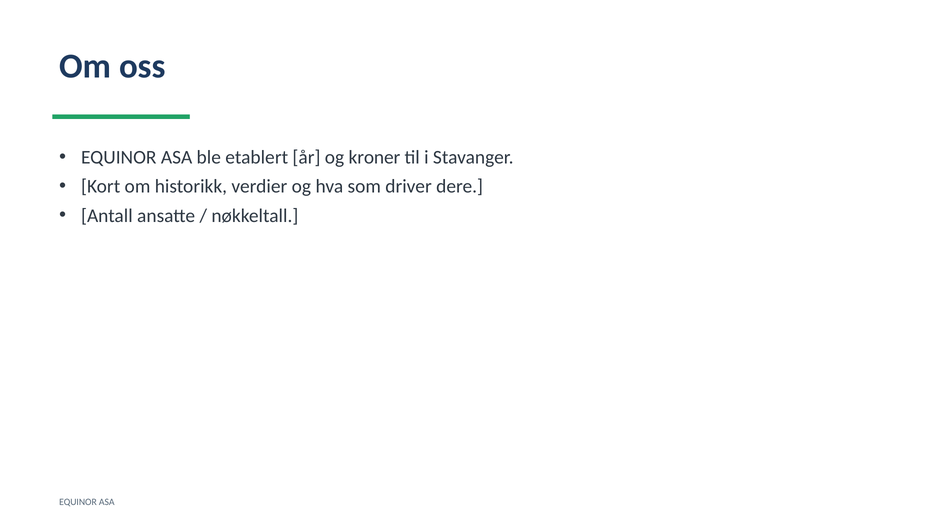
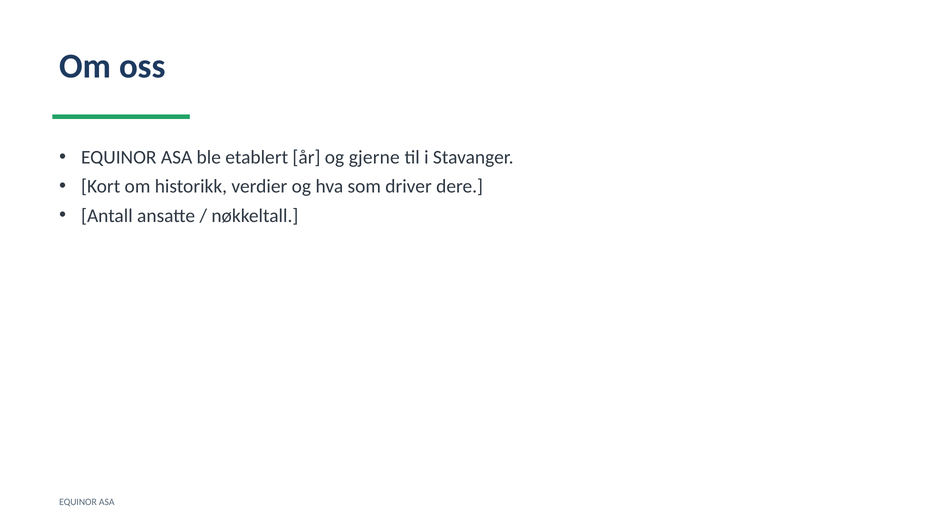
kroner: kroner -> gjerne (374, 158)
